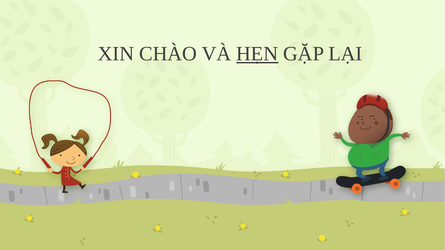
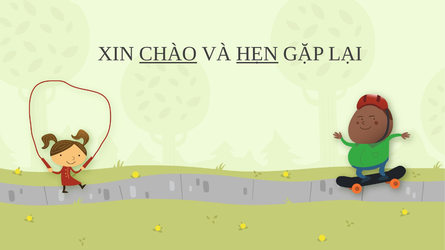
CHÀO underline: none -> present (168, 54)
